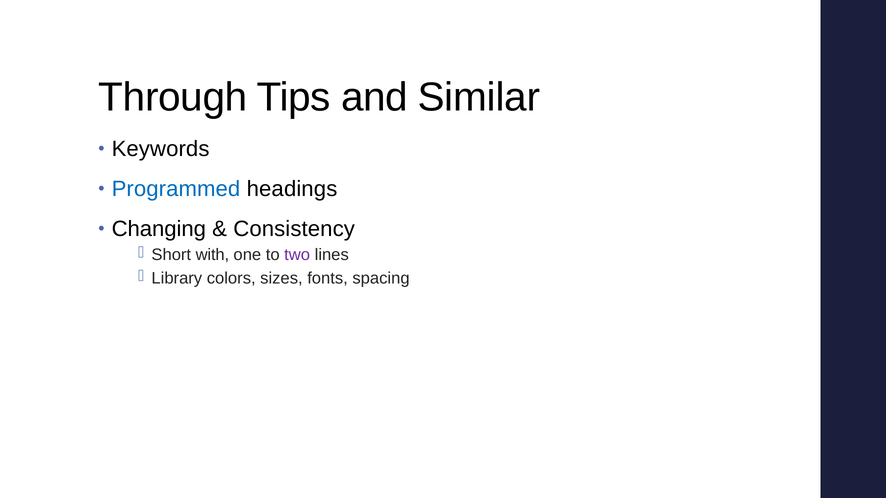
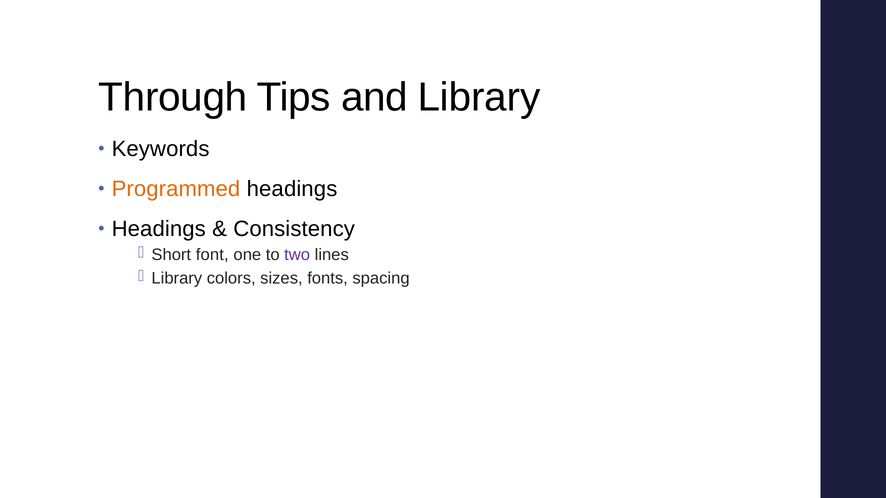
and Similar: Similar -> Library (479, 97)
Programmed colour: blue -> orange (176, 189)
Changing: Changing -> Headings (159, 229)
with: with -> font (212, 255)
